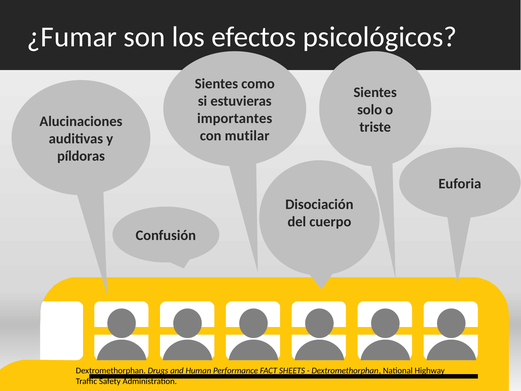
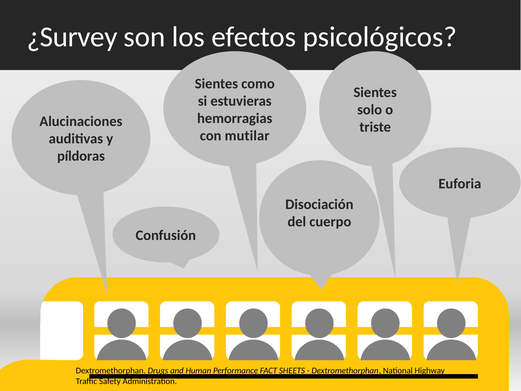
¿Fumar: ¿Fumar -> ¿Survey (72, 37)
importantes: importantes -> hemorragias (235, 118)
